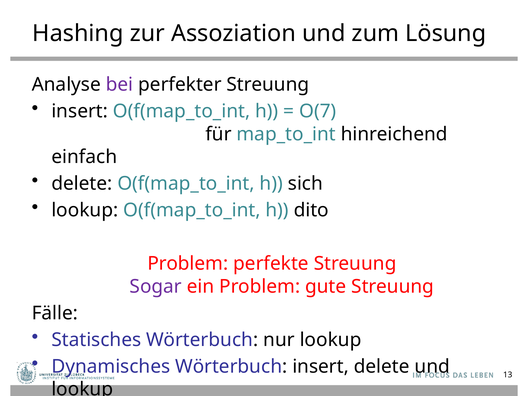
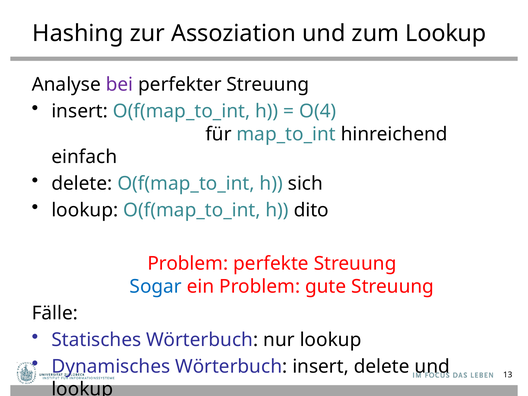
zum Lösung: Lösung -> Lookup (446, 33)
O(7: O(7 -> O(4 (318, 111)
Sogar colour: purple -> blue (156, 286)
